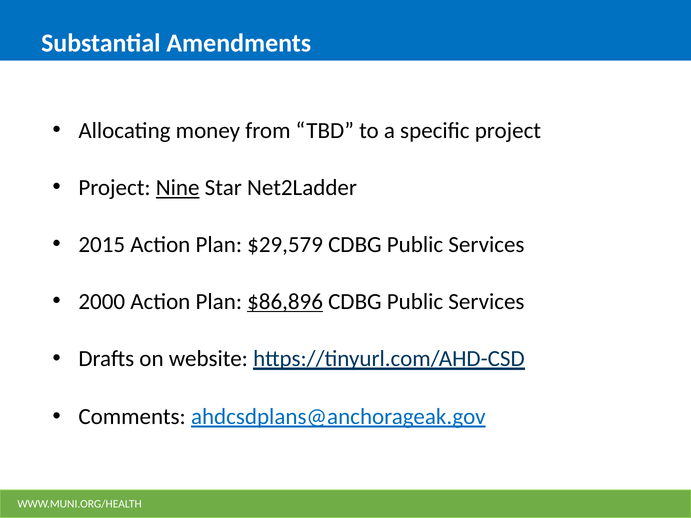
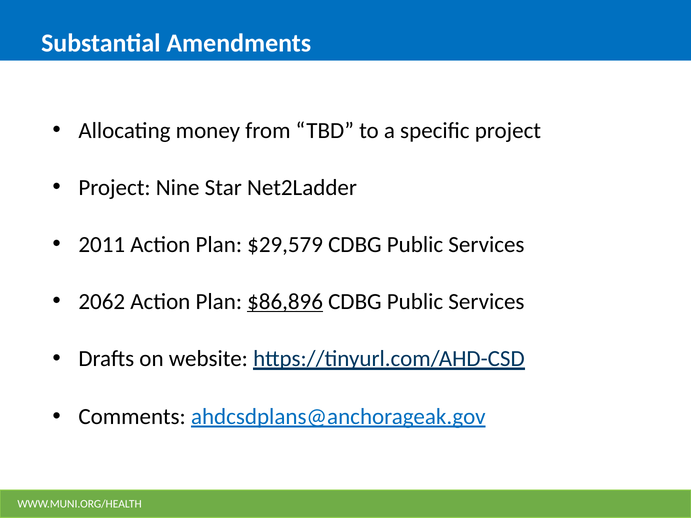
Nine underline: present -> none (178, 188)
2015: 2015 -> 2011 (102, 245)
2000: 2000 -> 2062 (102, 302)
